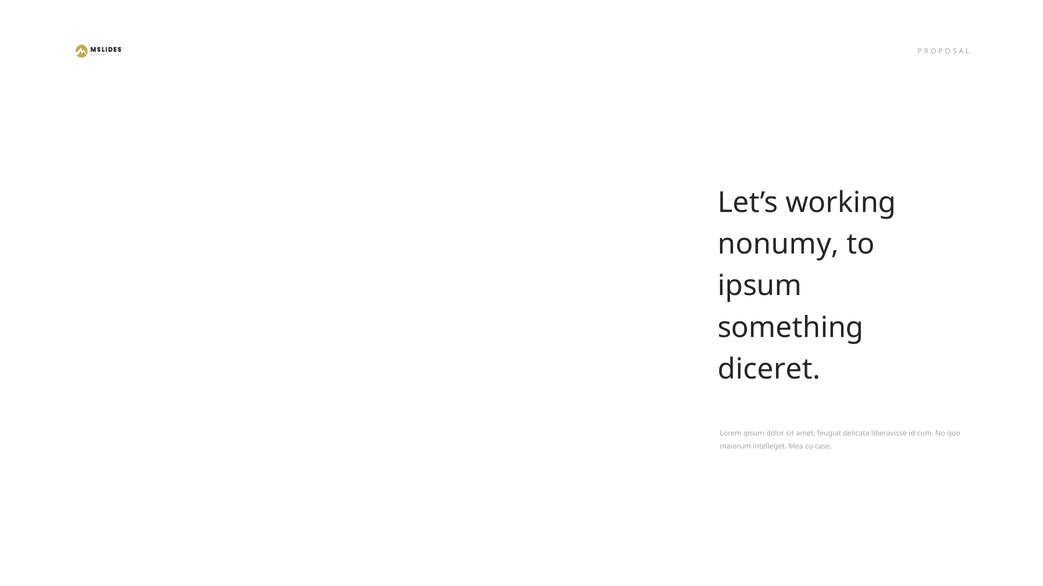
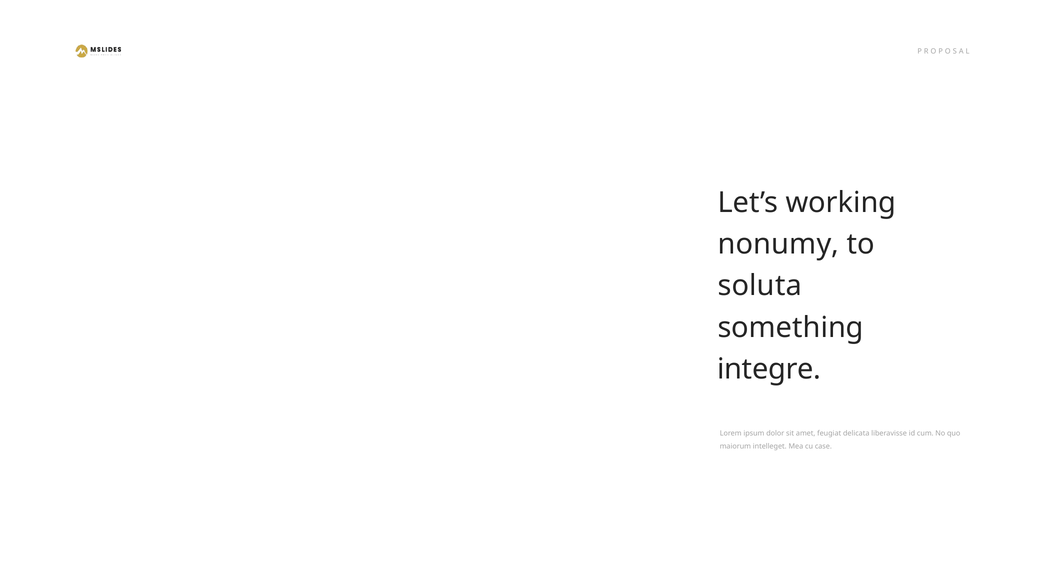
ipsum: ipsum -> soluta (760, 286)
diceret: diceret -> integre (769, 370)
